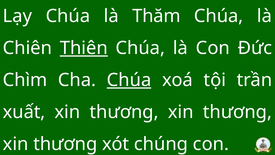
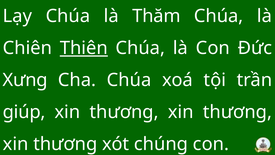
Chìm: Chìm -> Xưng (25, 80)
Chúa underline: present -> none (129, 80)
xuất: xuất -> giúp (24, 112)
